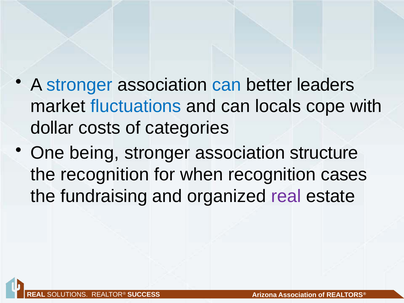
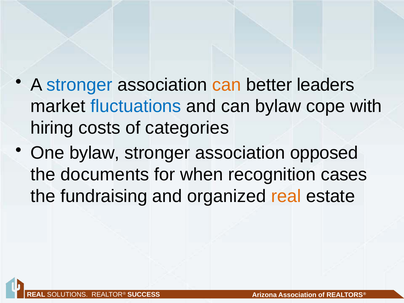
can colour: blue -> orange (227, 85)
can locals: locals -> bylaw (278, 106)
dollar: dollar -> hiring (52, 128)
One being: being -> bylaw (94, 153)
structure: structure -> opposed (324, 153)
the recognition: recognition -> documents (105, 175)
real colour: purple -> orange (286, 196)
